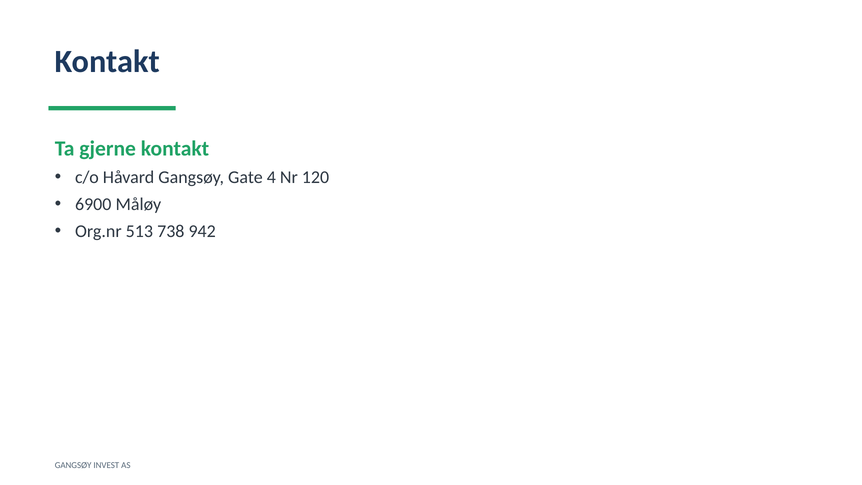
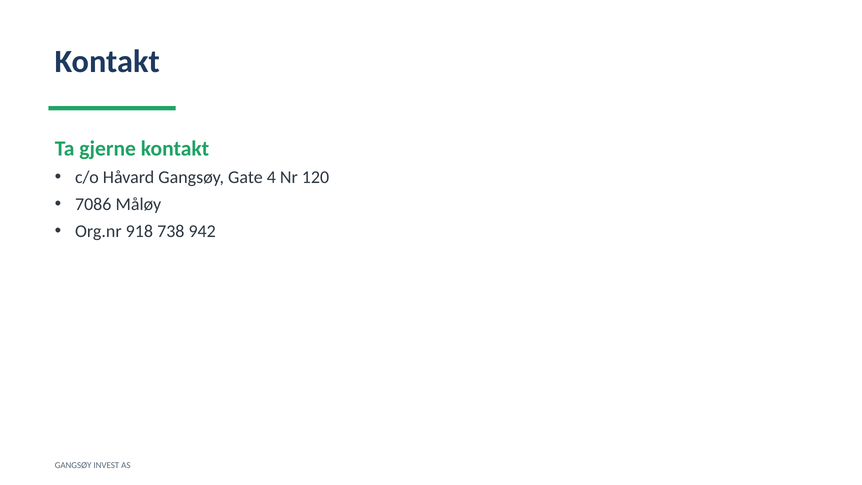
6900: 6900 -> 7086 (93, 204)
513: 513 -> 918 (139, 231)
